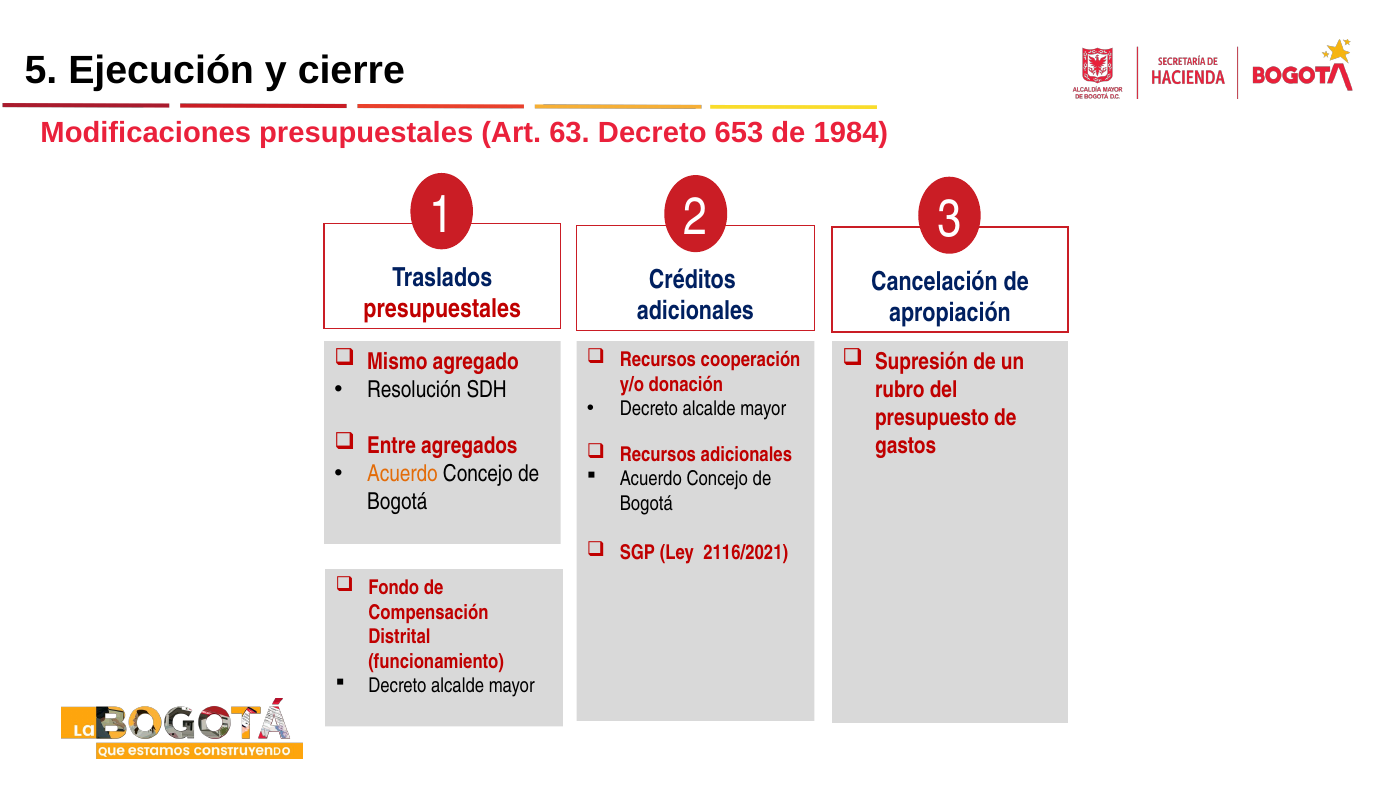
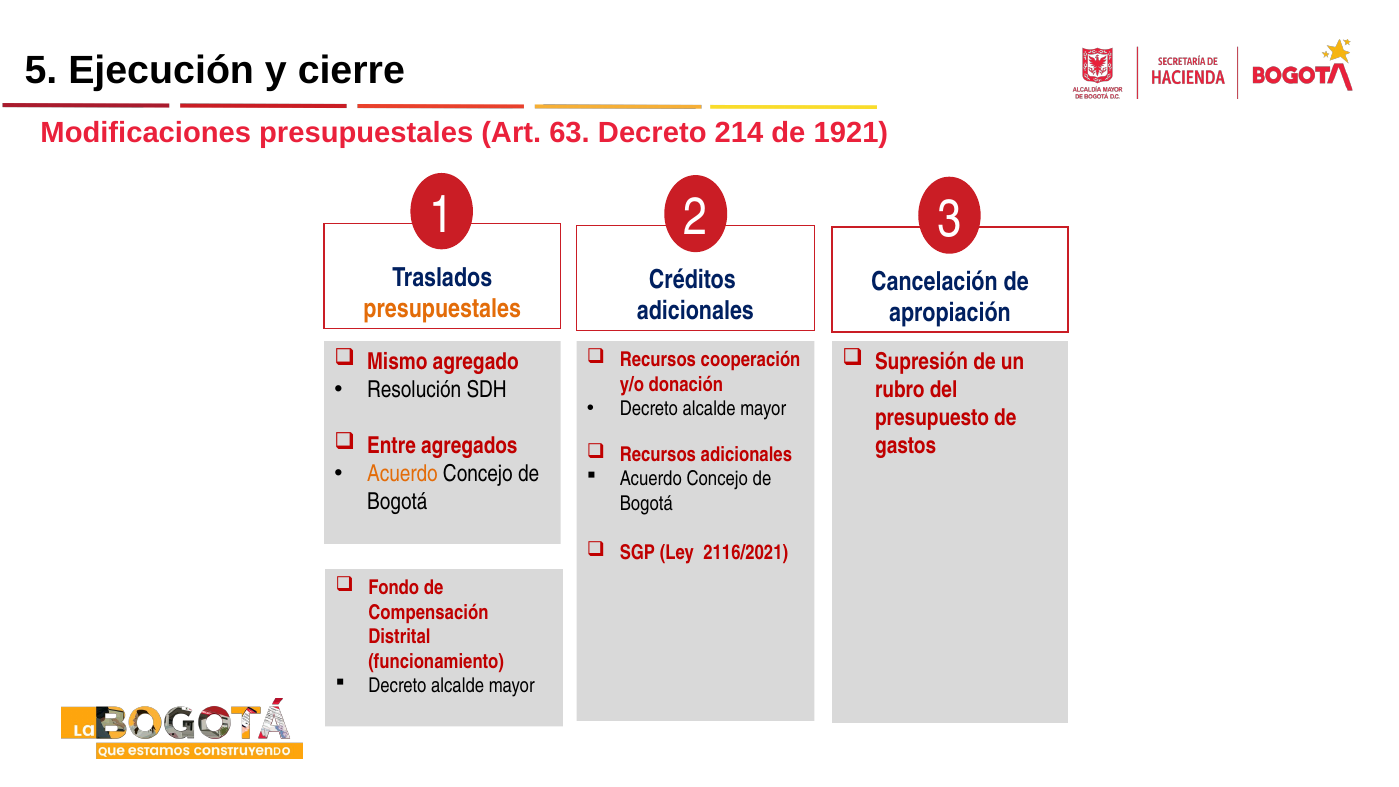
653: 653 -> 214 (739, 132)
1984: 1984 -> 1921 (851, 132)
presupuestales colour: red -> orange (442, 309)
